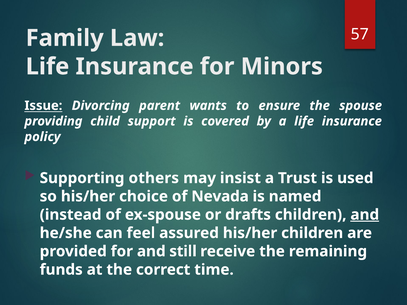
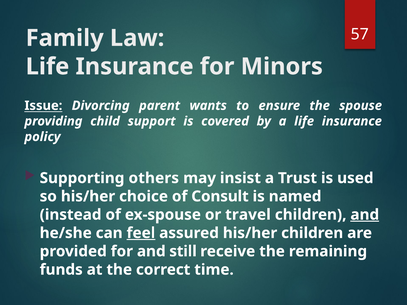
Nevada: Nevada -> Consult (220, 197)
drafts: drafts -> travel (248, 215)
feel underline: none -> present (141, 233)
